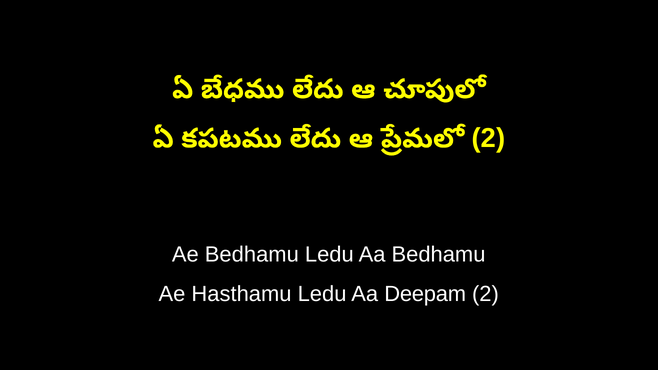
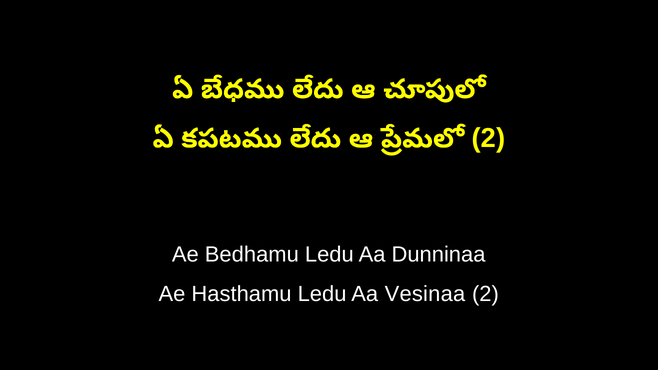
Aa Bedhamu: Bedhamu -> Dunninaa (439, 255)
Deepam: Deepam -> Vesinaa (425, 294)
